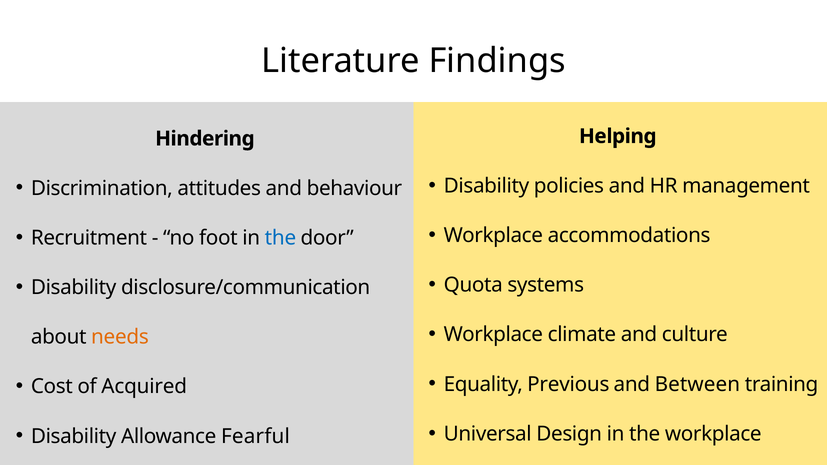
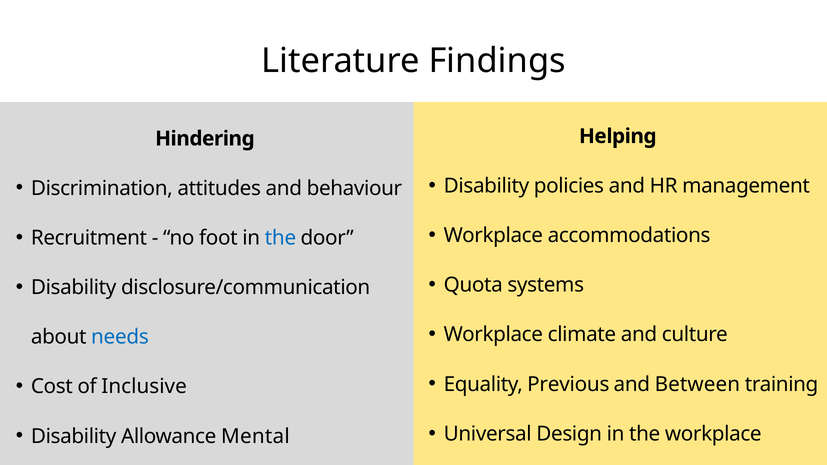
needs colour: orange -> blue (120, 337)
Acquired: Acquired -> Inclusive (144, 387)
Fearful: Fearful -> Mental (255, 436)
